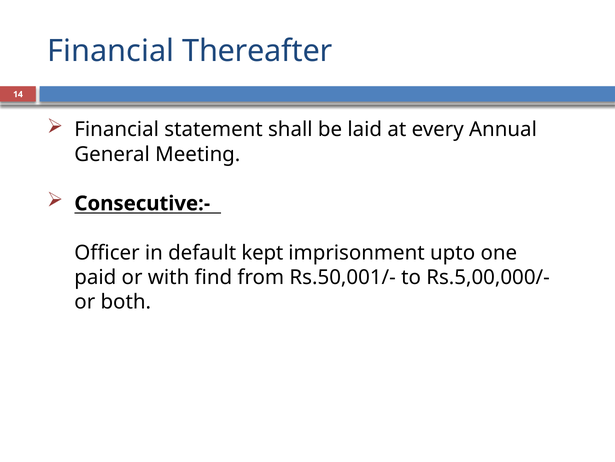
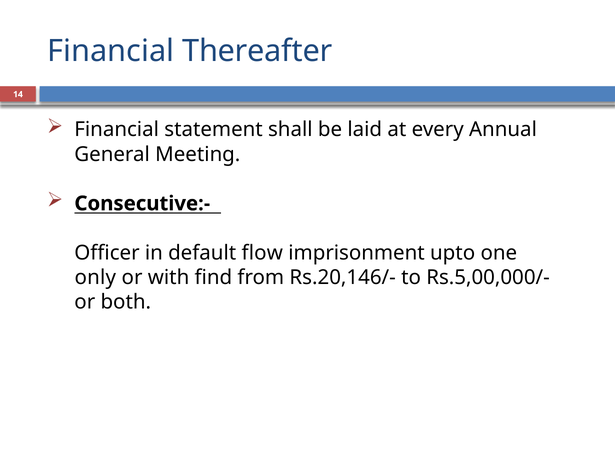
kept: kept -> flow (262, 252)
paid: paid -> only (95, 277)
Rs.50,001/-: Rs.50,001/- -> Rs.20,146/- (343, 277)
